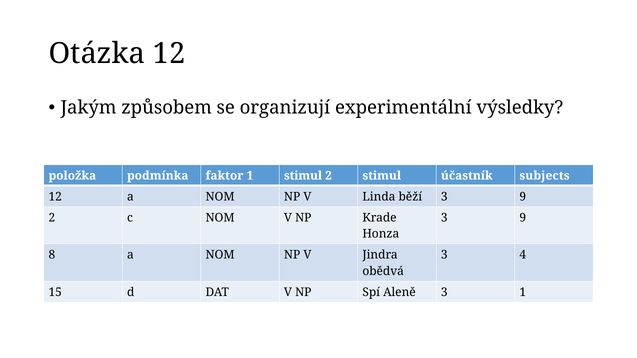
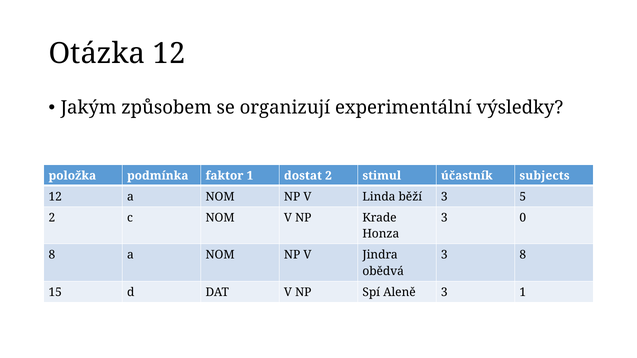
1 stimul: stimul -> dostat (303, 176)
běží 3 9: 9 -> 5 (523, 197)
9: 9 -> 0 (523, 218)
3 4: 4 -> 8 (523, 255)
